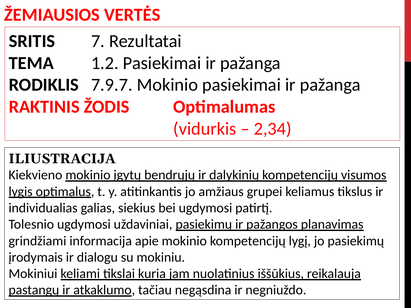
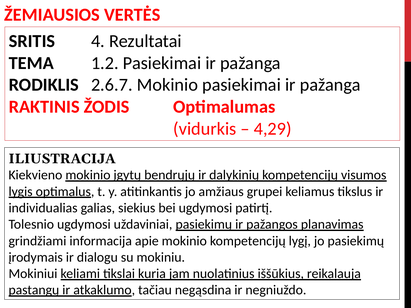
7: 7 -> 4 (98, 41)
7.9.7: 7.9.7 -> 2.6.7 (112, 85)
2,34: 2,34 -> 4,29 (273, 129)
